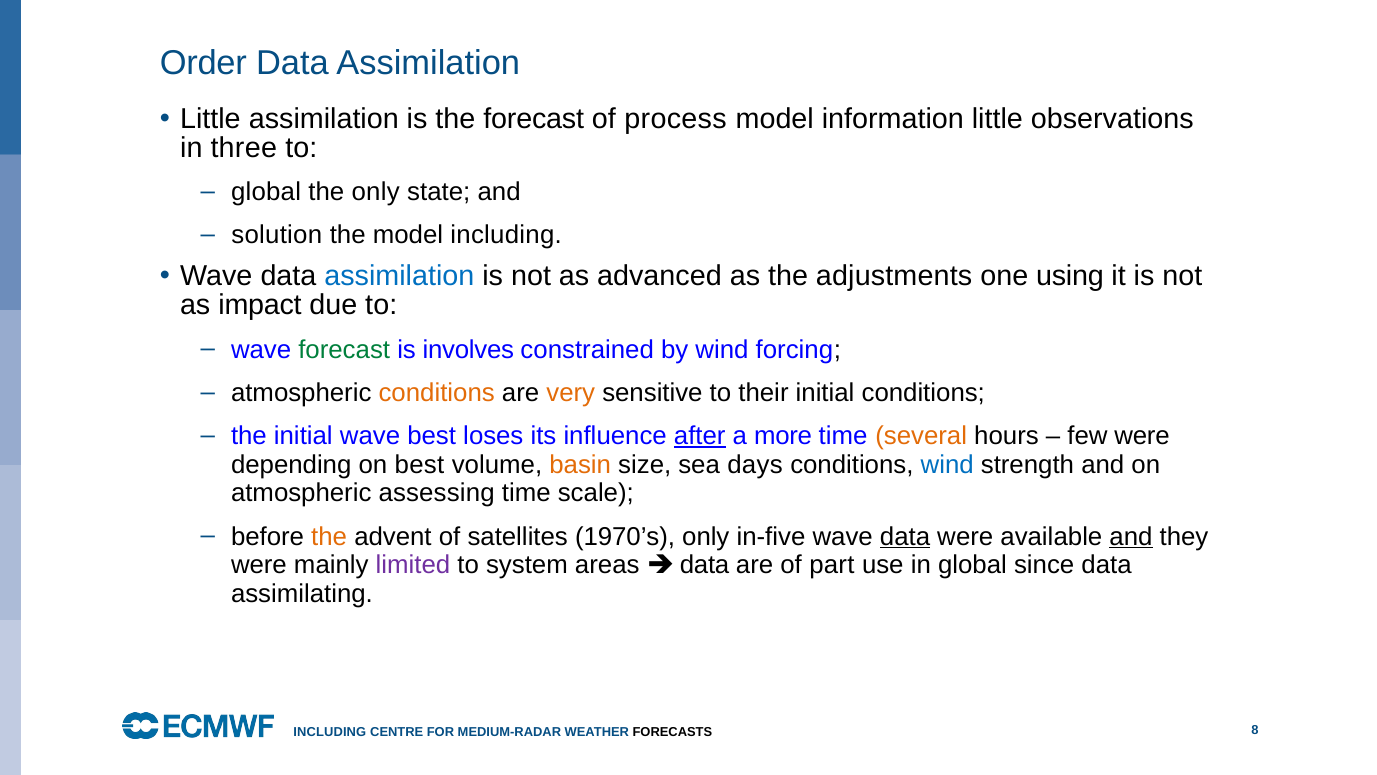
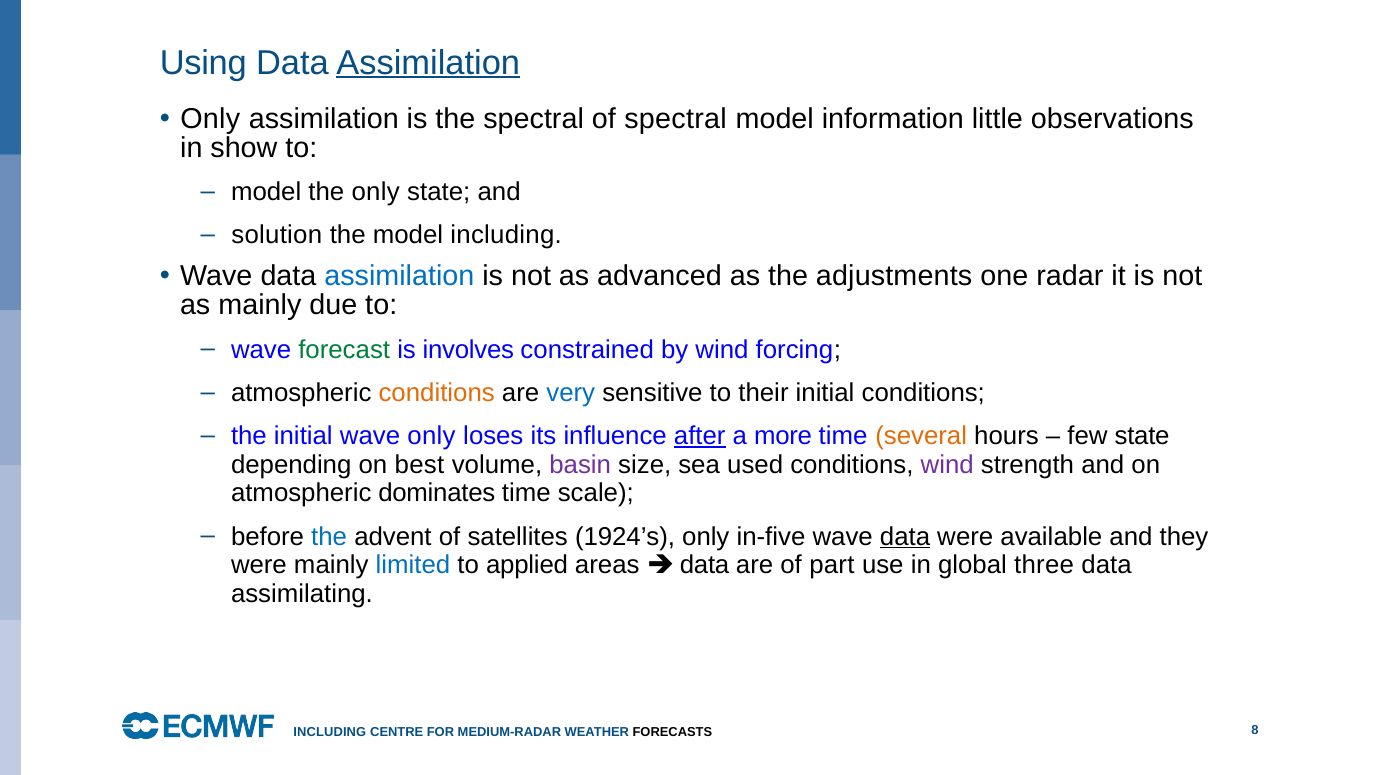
Order: Order -> Using (203, 63)
Assimilation underline: none -> present (428, 63)
Little: Little -> Only (210, 119)
the forecast: forecast -> spectral (534, 119)
of process: process -> spectral (676, 119)
three: three -> show (244, 148)
global: global -> model (266, 192)
using: using -> radar (1070, 276)
as impact: impact -> mainly (260, 305)
very colour: orange -> blue (571, 393)
wave best: best -> only (432, 436)
few were: were -> state (1142, 436)
basin colour: orange -> purple (580, 465)
days: days -> used (755, 465)
wind colour: blue -> purple (947, 465)
assessing: assessing -> dominates (437, 493)
the colour: orange -> blue (329, 536)
1970’s: 1970’s -> 1924’s (625, 536)
and underline: present -> none (1131, 536)
limited colour: purple -> blue (413, 565)
system: system -> applied (527, 565)
since: since -> three (1044, 565)
